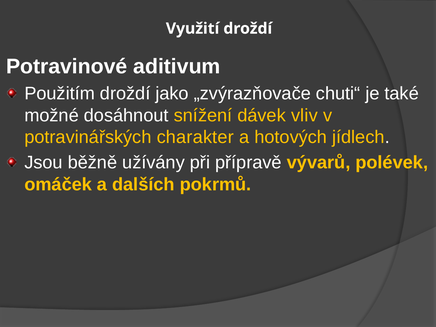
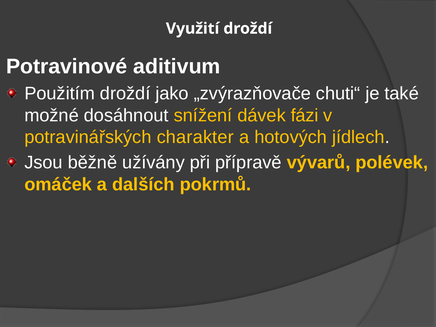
vliv: vliv -> fázi (305, 115)
